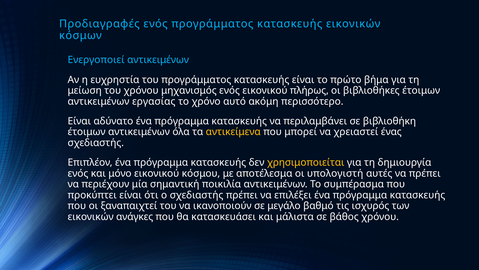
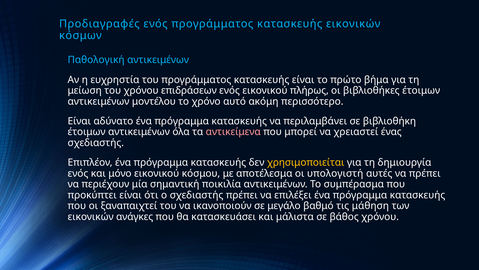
Ενεργοποιεί: Ενεργοποιεί -> Παθολογική (96, 60)
μηχανισμός: μηχανισμός -> επιδράσεων (189, 90)
εργασίας: εργασίας -> μοντέλου (154, 101)
αντικείμενα colour: yellow -> pink (233, 132)
ισχυρός: ισχυρός -> μάθηση (370, 206)
